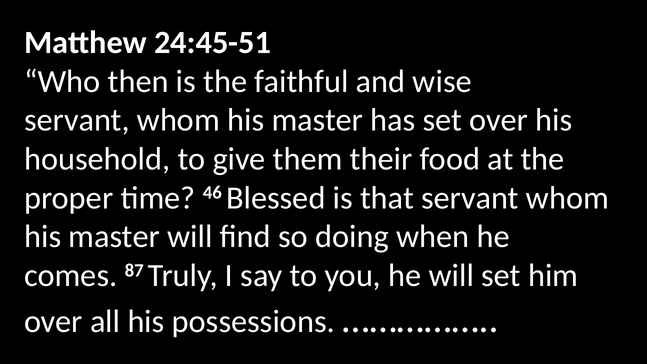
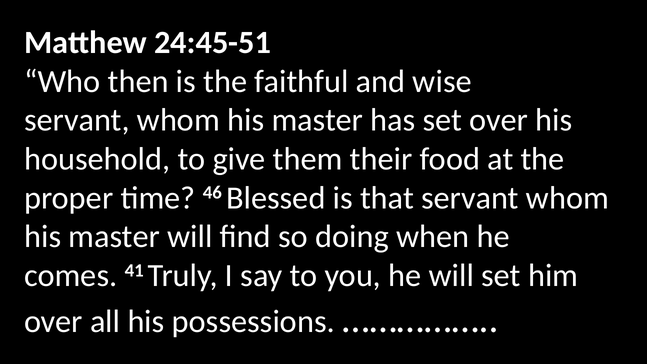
87: 87 -> 41 (134, 270)
